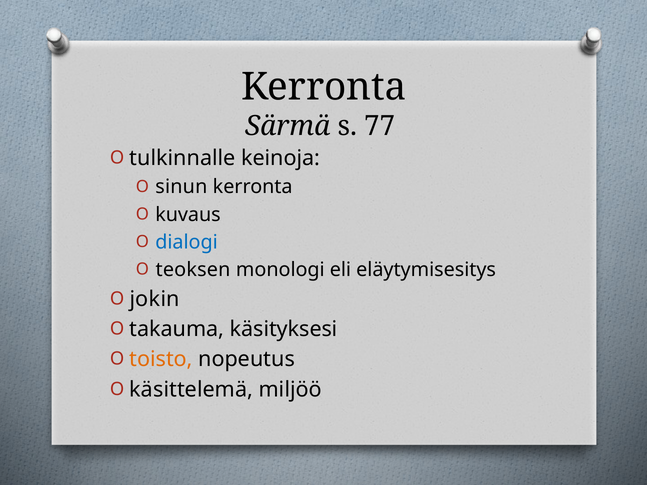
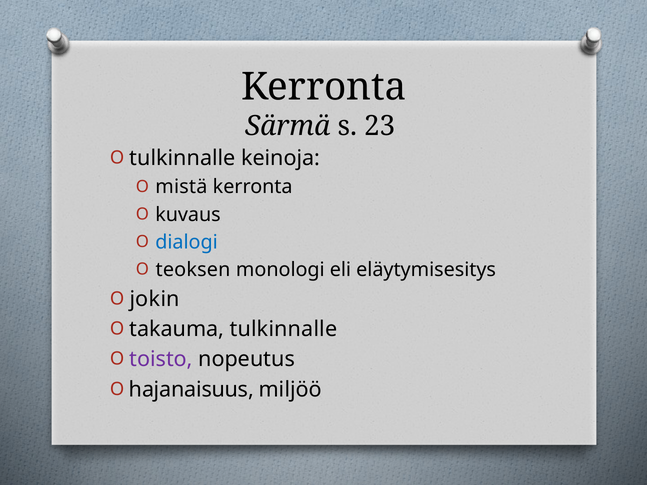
77: 77 -> 23 (380, 126)
sinun: sinun -> mistä (181, 187)
takauma käsityksesi: käsityksesi -> tulkinnalle (284, 329)
toisto colour: orange -> purple (161, 360)
käsittelemä: käsittelemä -> hajanaisuus (191, 390)
